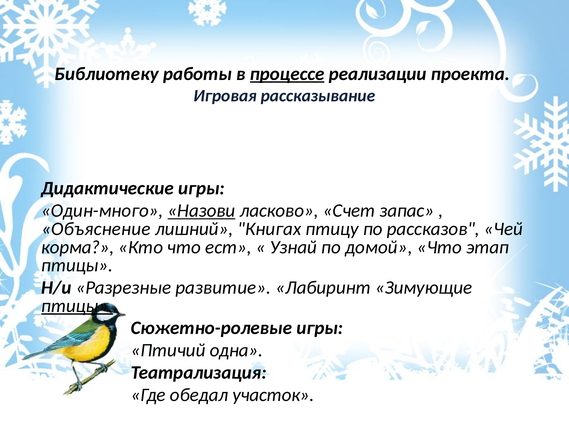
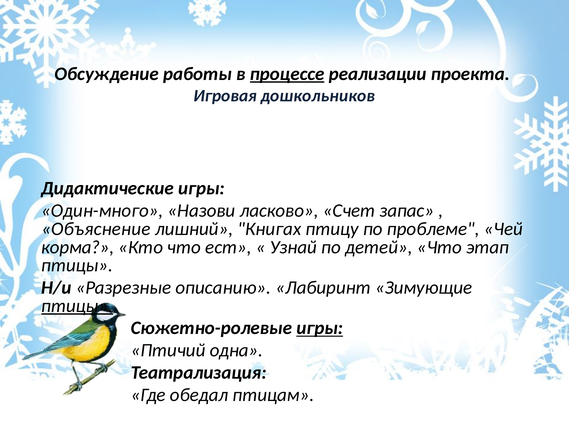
Библиотеку: Библиотеку -> Обсуждение (107, 74)
рассказывание: рассказывание -> дошкольников (318, 96)
Назови underline: present -> none (201, 211)
рассказов: рассказов -> проблеме (433, 229)
домой: домой -> детей (379, 247)
развитие: развитие -> описанию (223, 287)
игры underline: none -> present (320, 328)
участок: участок -> птицам (273, 395)
